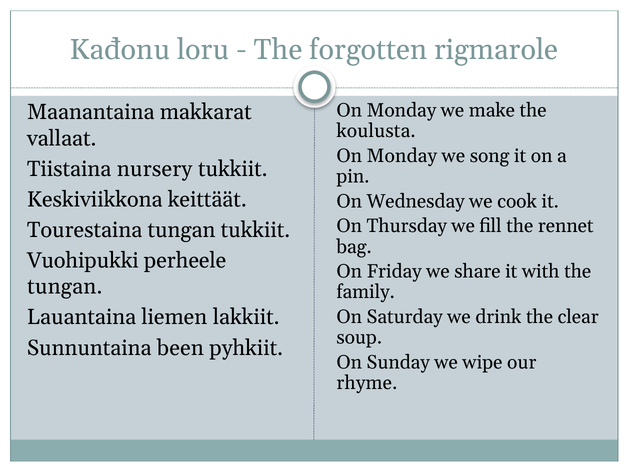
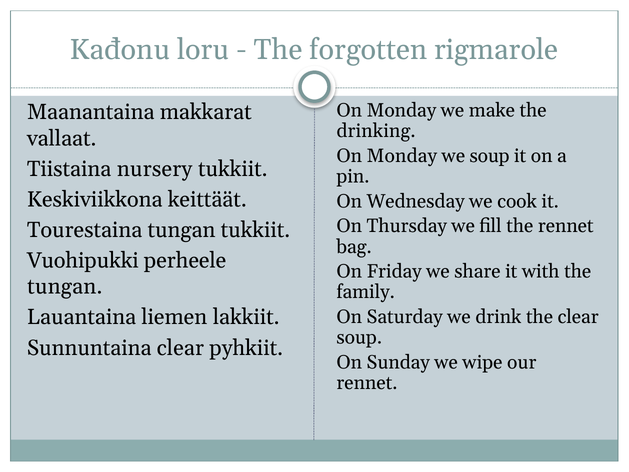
koulusta: koulusta -> drinking (376, 131)
we song: song -> soup (490, 156)
Sunnuntaina been: been -> clear (180, 348)
rhyme: rhyme -> rennet (367, 383)
